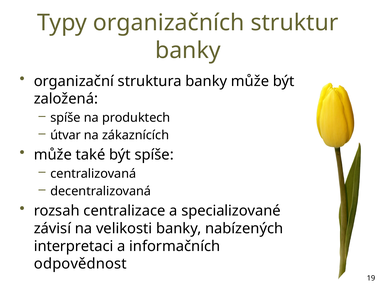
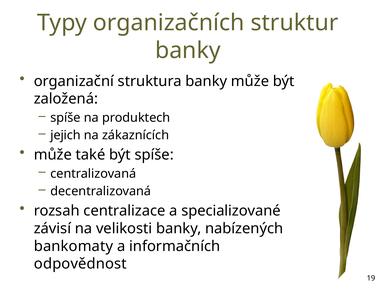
útvar: útvar -> jejich (66, 135)
interpretaci: interpretaci -> bankomaty (73, 246)
